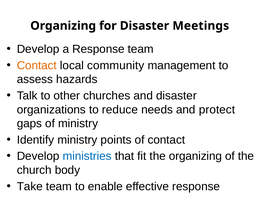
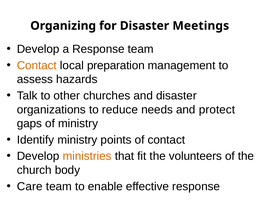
community: community -> preparation (116, 66)
ministries colour: blue -> orange (87, 157)
the organizing: organizing -> volunteers (195, 157)
Take: Take -> Care (30, 187)
